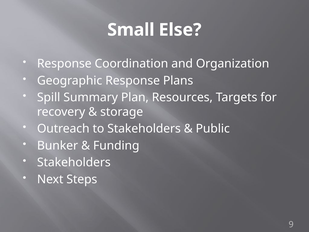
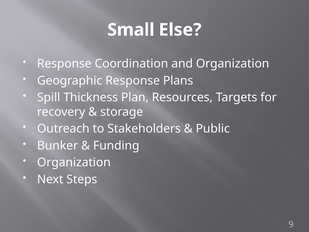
Summary: Summary -> Thickness (91, 97)
Stakeholders: Stakeholders -> Organization (74, 162)
